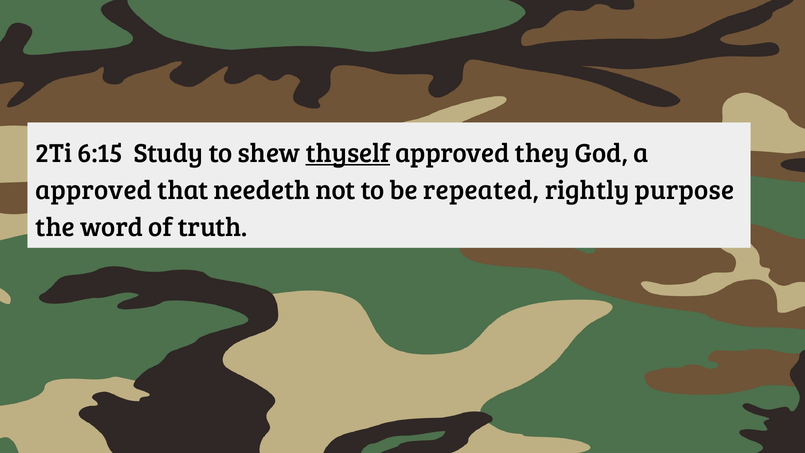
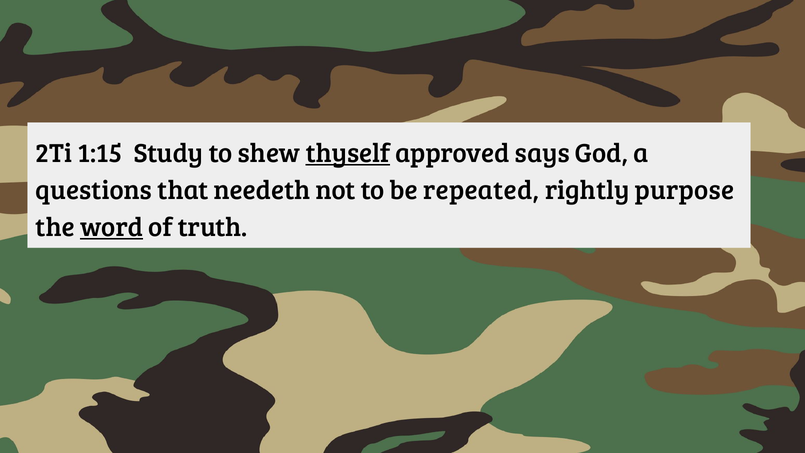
6:15: 6:15 -> 1:15 (100, 153)
they: they -> says (542, 153)
approved: approved -> questions (94, 190)
word underline: none -> present (112, 227)
